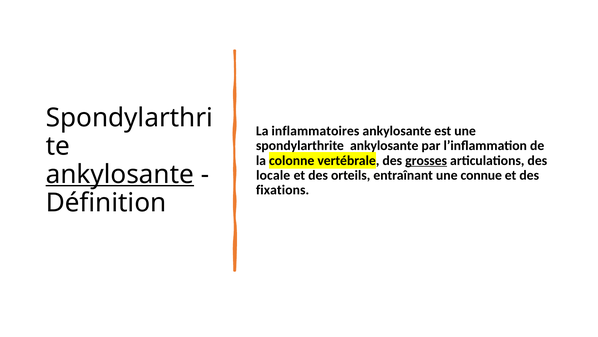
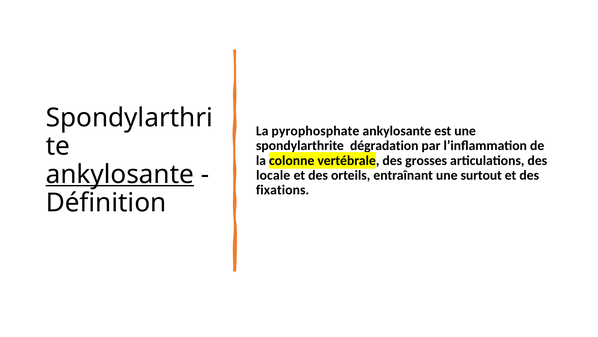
inflammatoires: inflammatoires -> pyrophosphate (315, 131)
ankylosante: ankylosante -> dégradation (384, 145)
grosses underline: present -> none (426, 160)
connue: connue -> surtout (481, 175)
